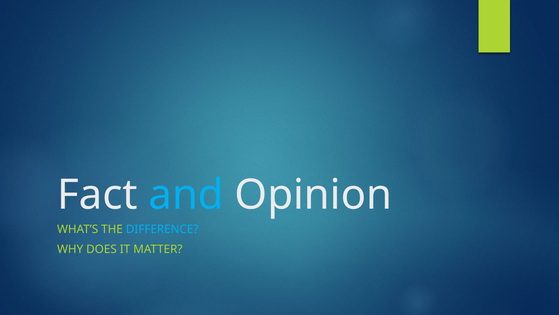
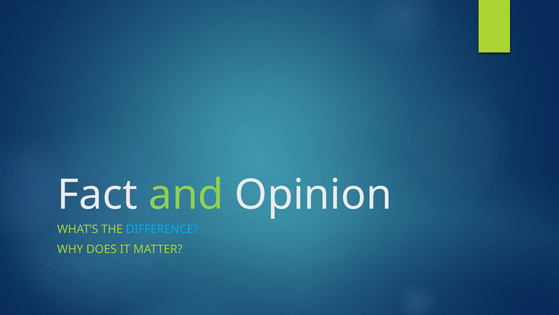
and colour: light blue -> light green (186, 195)
